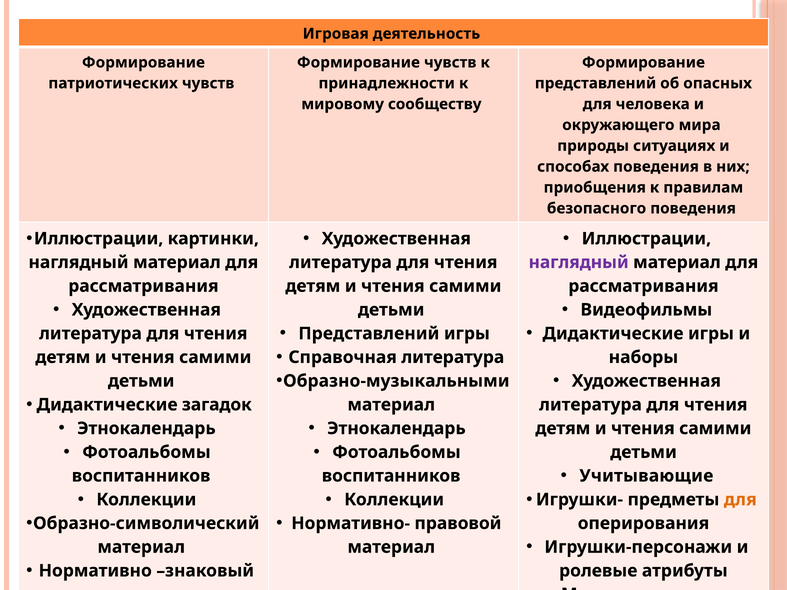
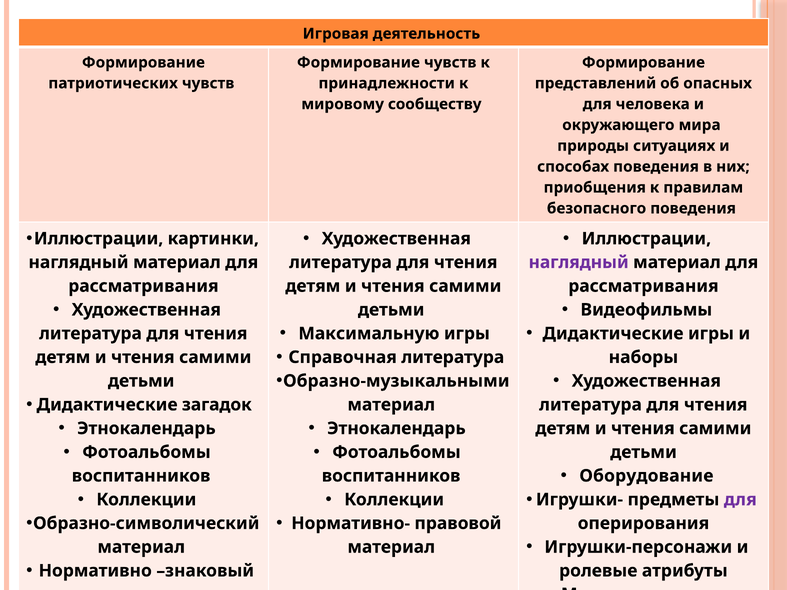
Представлений: Представлений -> Максимальную (369, 334)
Учитывающие: Учитывающие -> Оборудование (646, 476)
для colour: orange -> purple (740, 500)
